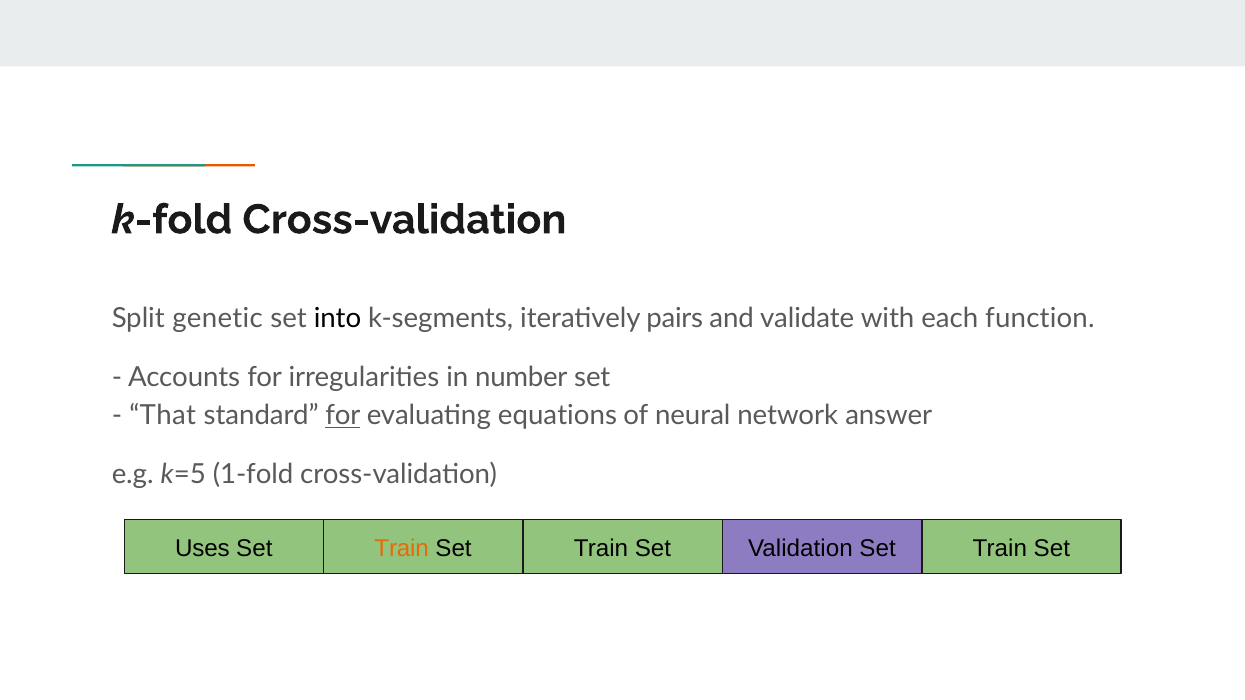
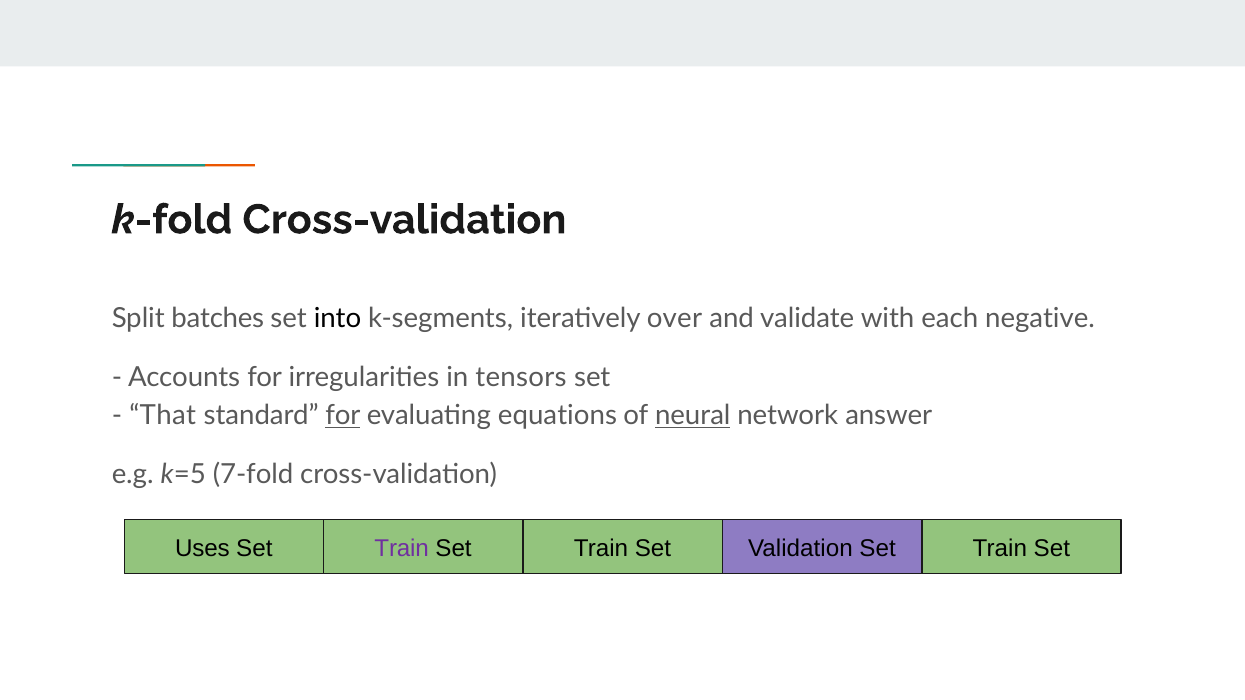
genetic: genetic -> batches (218, 319)
pairs: pairs -> over (674, 319)
function: function -> negative (1040, 319)
number: number -> tensors (521, 378)
neural underline: none -> present (693, 416)
1-fold: 1-fold -> 7-fold (253, 475)
Train colour: orange -> purple (402, 549)
